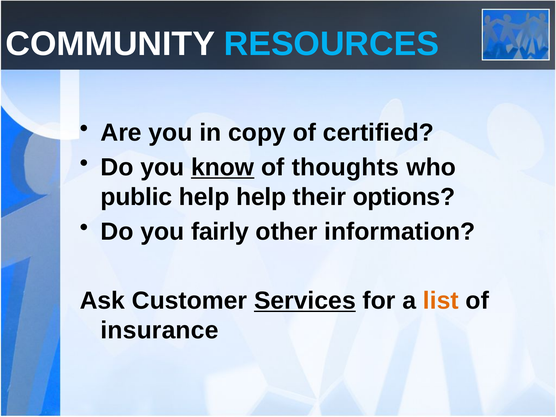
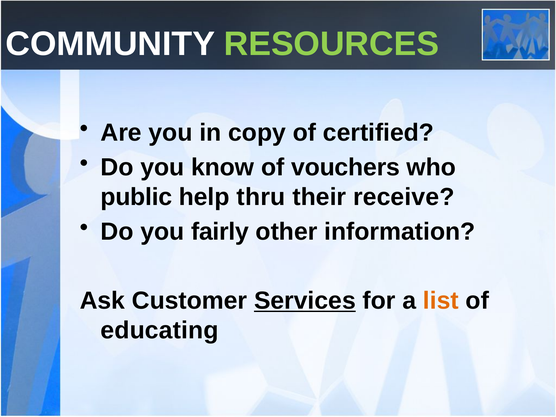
RESOURCES colour: light blue -> light green (331, 44)
know underline: present -> none (223, 167)
thoughts: thoughts -> vouchers (346, 167)
help help: help -> thru (261, 197)
options: options -> receive (404, 197)
insurance: insurance -> educating (160, 330)
